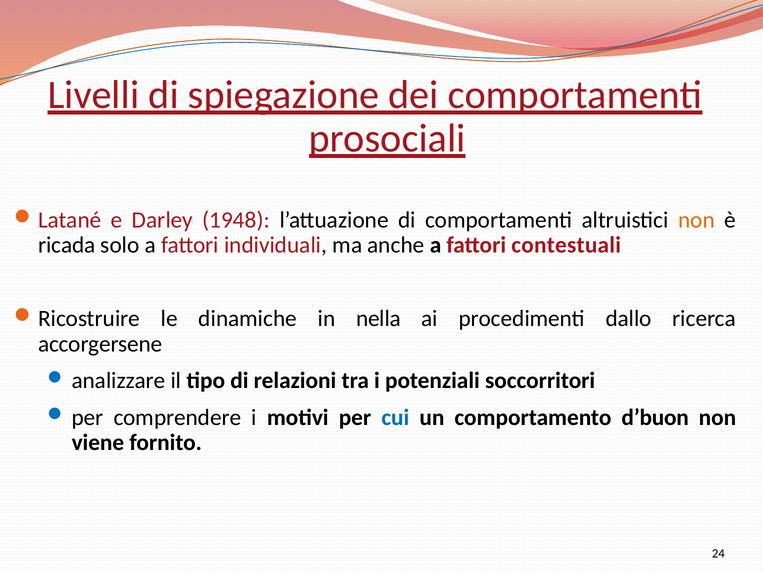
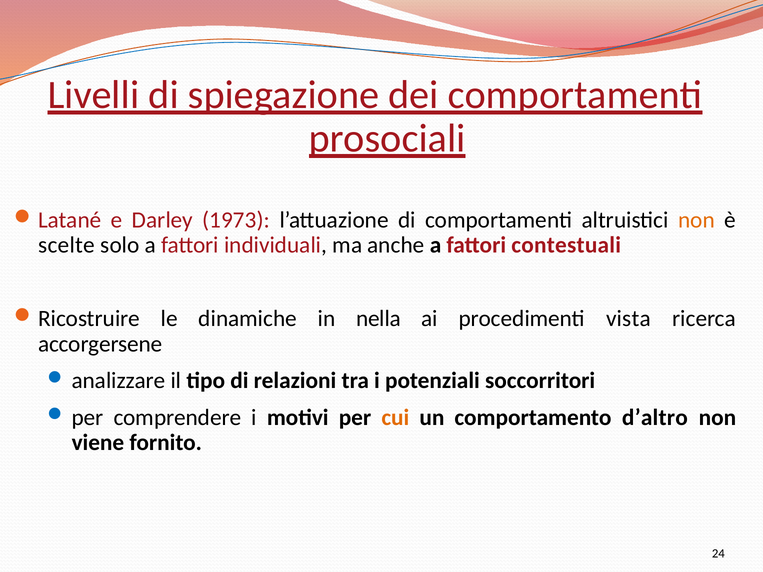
1948: 1948 -> 1973 (236, 220)
ricada: ricada -> scelte (67, 245)
dallo: dallo -> vista (629, 319)
cui colour: blue -> orange (395, 418)
d’buon: d’buon -> d’altro (655, 418)
